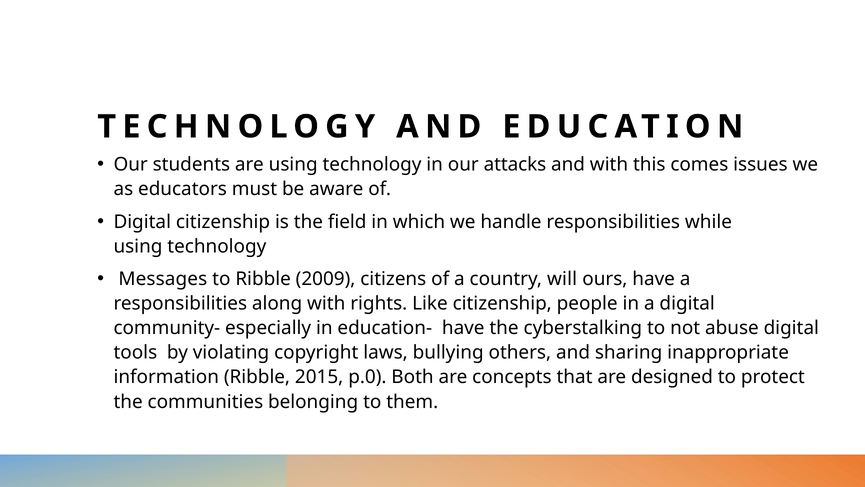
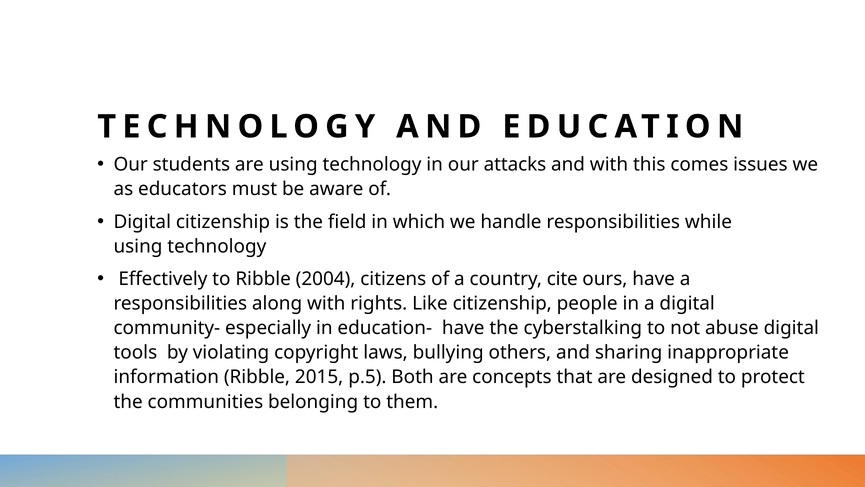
Messages: Messages -> Effectively (163, 279)
2009: 2009 -> 2004 (326, 279)
will: will -> cite (562, 279)
p.0: p.0 -> p.5 (367, 377)
